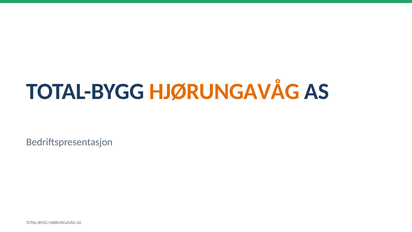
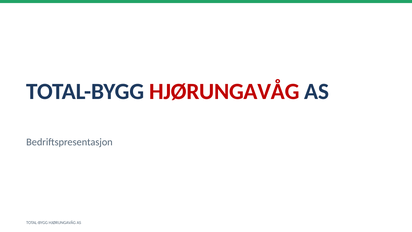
HJØRUNGAVÅG colour: orange -> red (224, 91)
